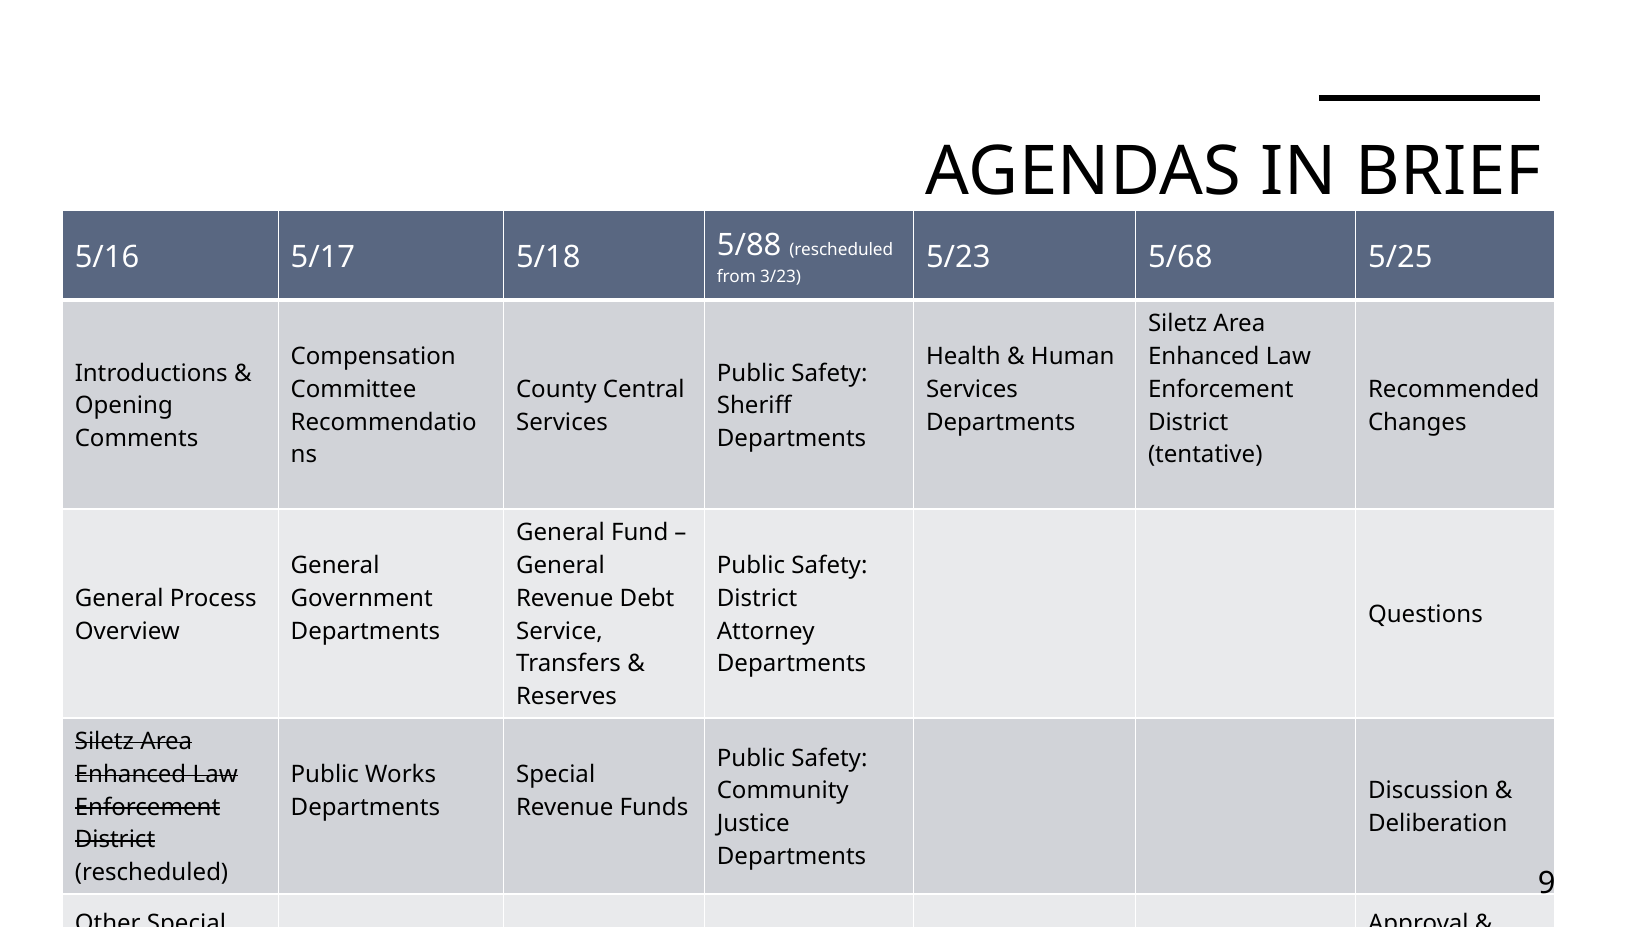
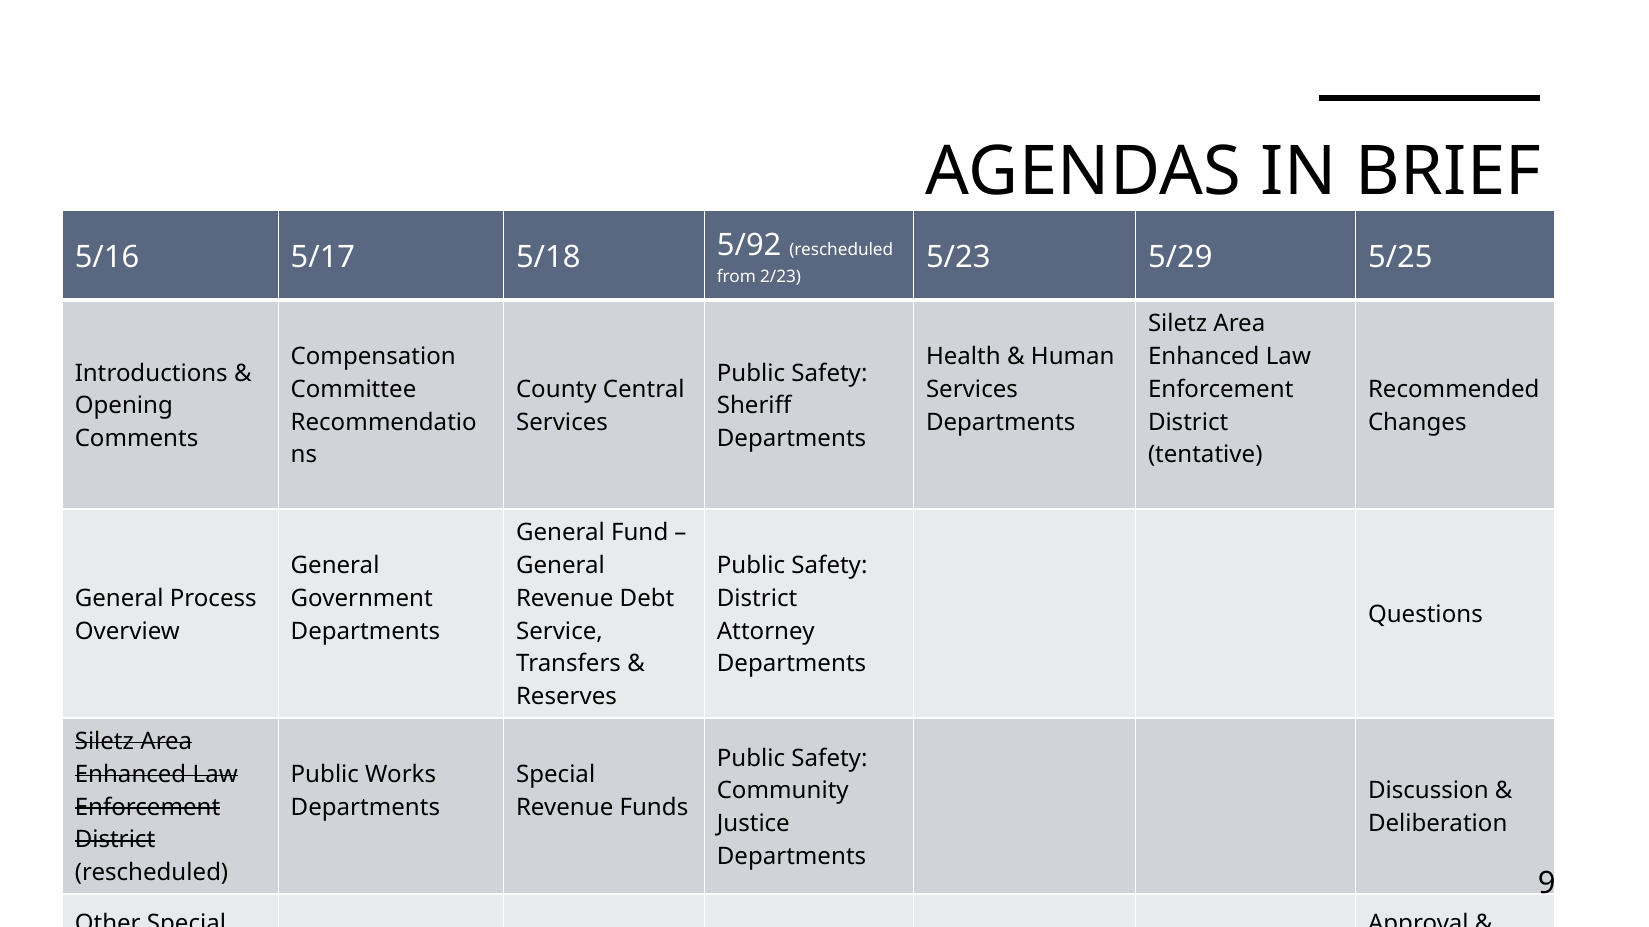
5/88: 5/88 -> 5/92 (749, 245)
5/68: 5/68 -> 5/29 (1180, 257)
3/23: 3/23 -> 2/23 (781, 277)
